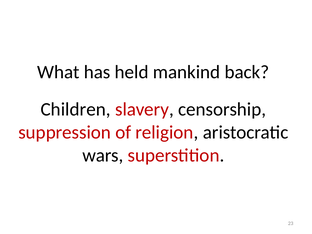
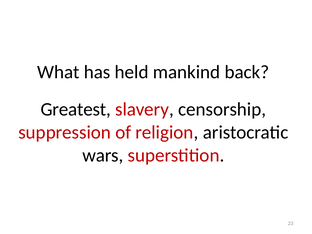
Children: Children -> Greatest (76, 109)
